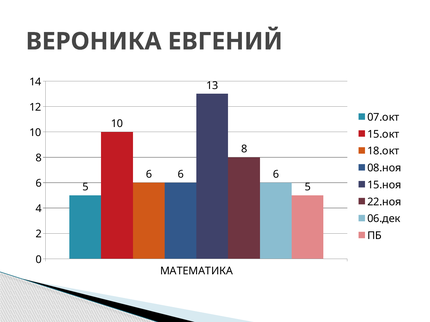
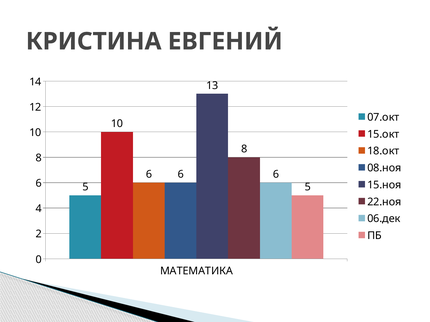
ВЕРОНИКА: ВЕРОНИКА -> КРИСТИНА (94, 41)
